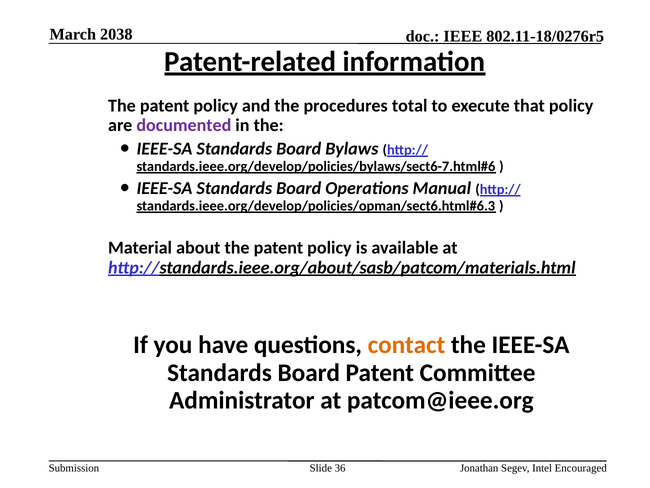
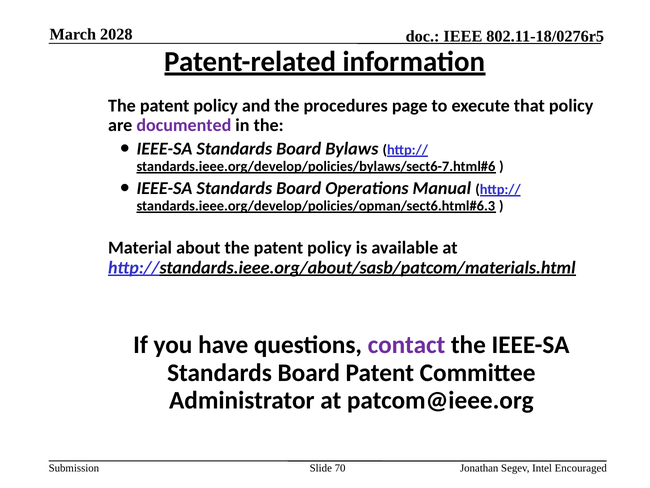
2038: 2038 -> 2028 (116, 34)
total: total -> page (410, 106)
contact colour: orange -> purple (406, 345)
36: 36 -> 70 (340, 468)
